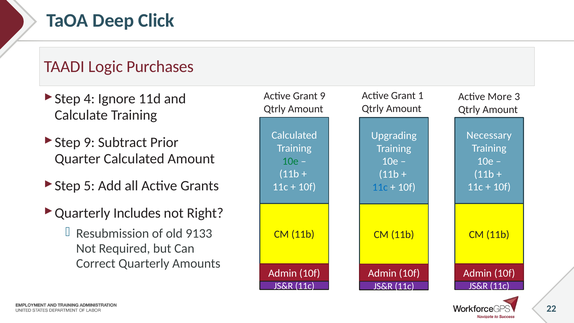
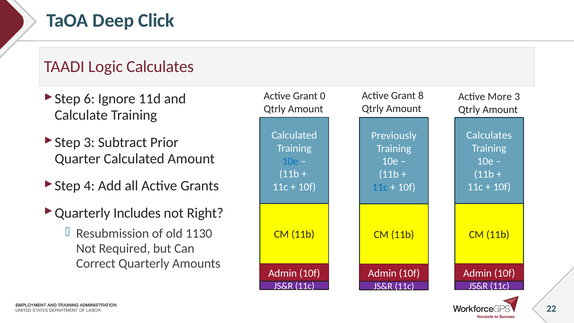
Logic Purchases: Purchases -> Calculates (160, 67)
1: 1 -> 8 (421, 96)
Grant 9: 9 -> 0 (323, 96)
4: 4 -> 6 (89, 99)
Necessary: Necessary -> Calculates (489, 135)
Upgrading: Upgrading -> Previously (394, 135)
Step 9: 9 -> 3 (89, 142)
10e colour: green -> blue (290, 161)
5: 5 -> 4 (89, 186)
9133: 9133 -> 1130 (199, 233)
